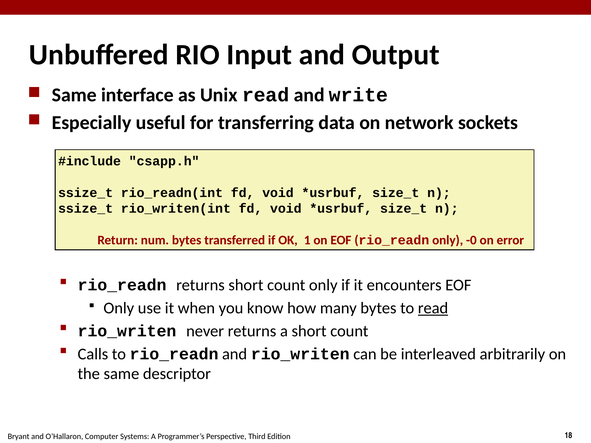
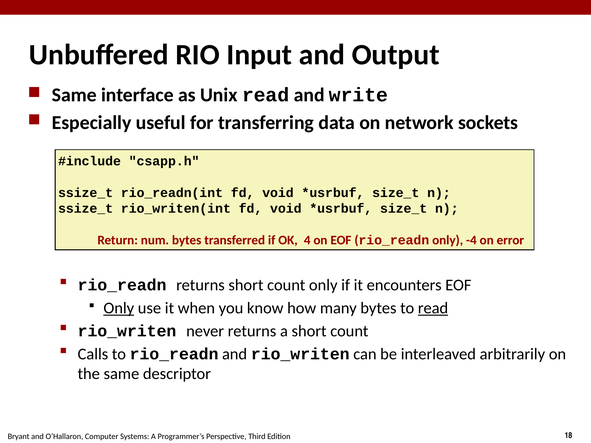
1: 1 -> 4 (307, 240)
-0: -0 -> -4 (471, 240)
Only underline: none -> present (119, 308)
